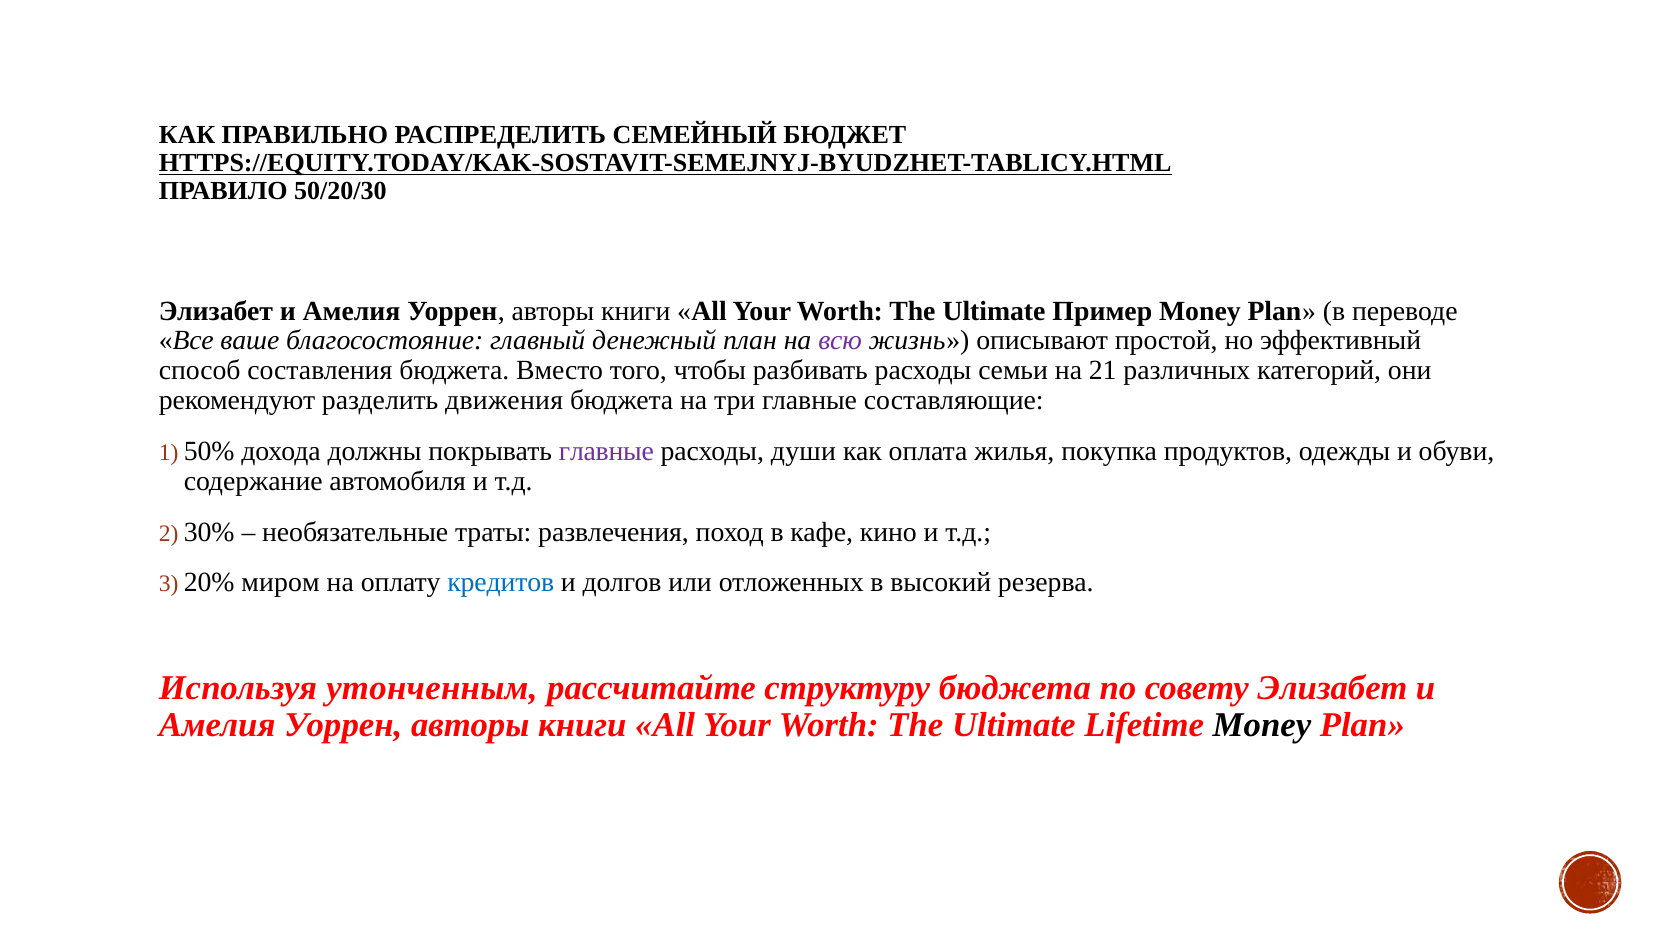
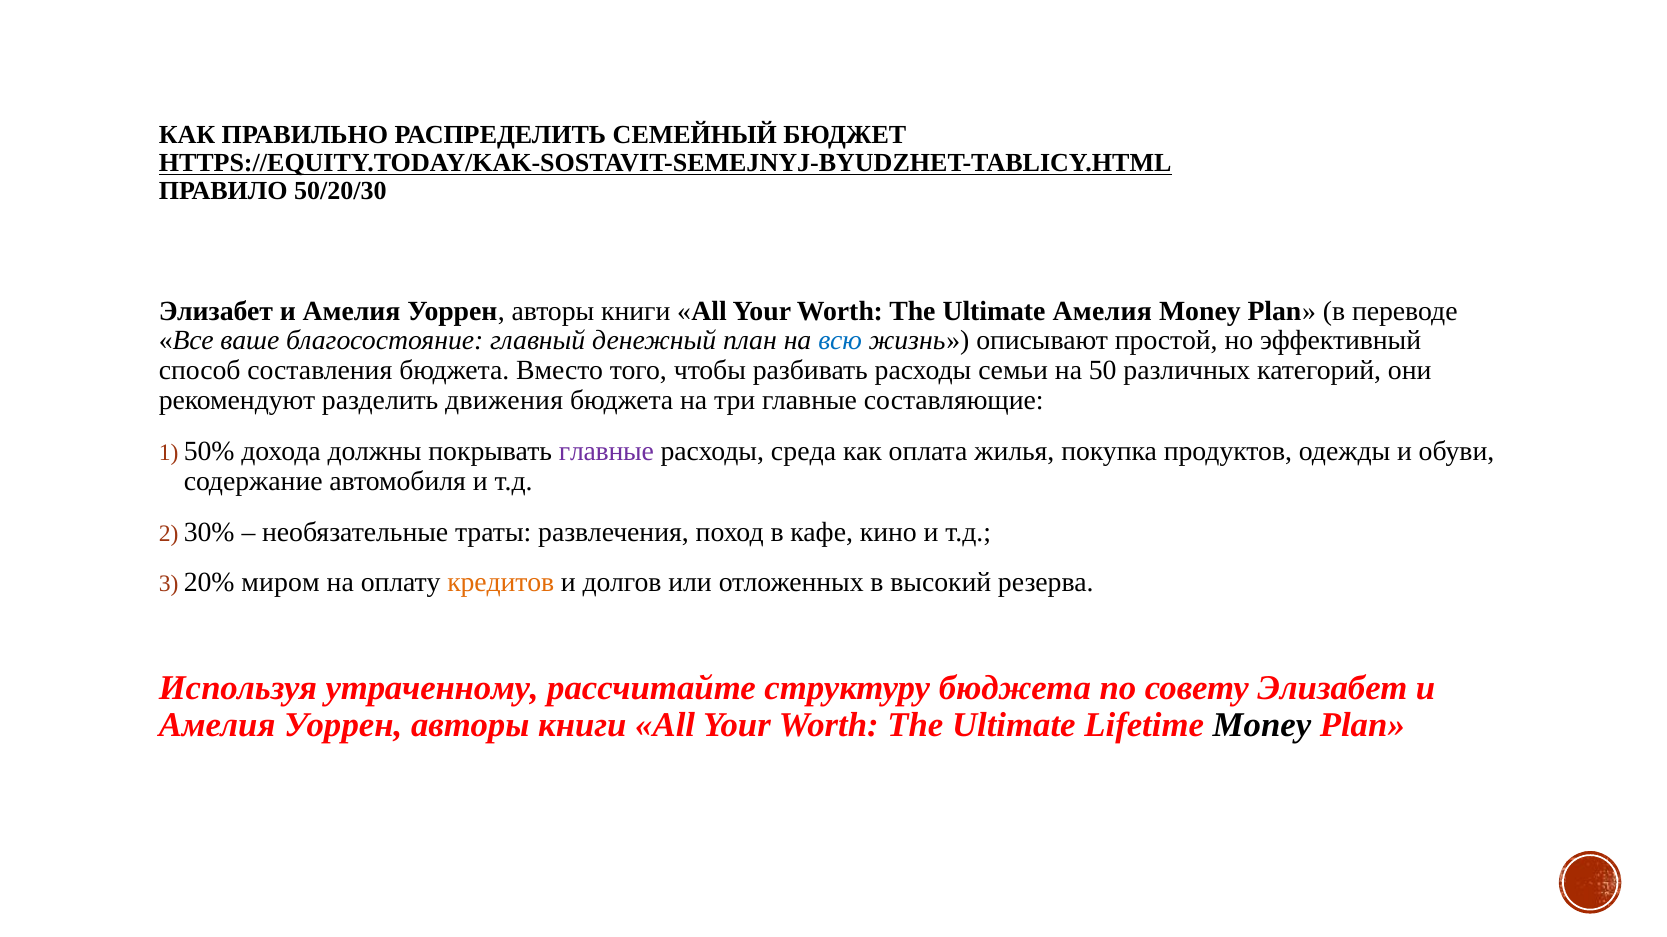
Ultimate Пример: Пример -> Амелия (1102, 311)
всю colour: purple -> blue (840, 341)
21: 21 -> 50 (1103, 371)
души: души -> среда (804, 452)
кредитов colour: blue -> orange (501, 583)
утонченным: утонченным -> утраченному (432, 688)
